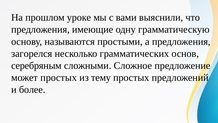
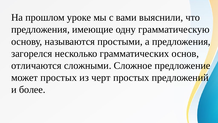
серебряным: серебряным -> отличаются (36, 65)
тему: тему -> черт (101, 77)
